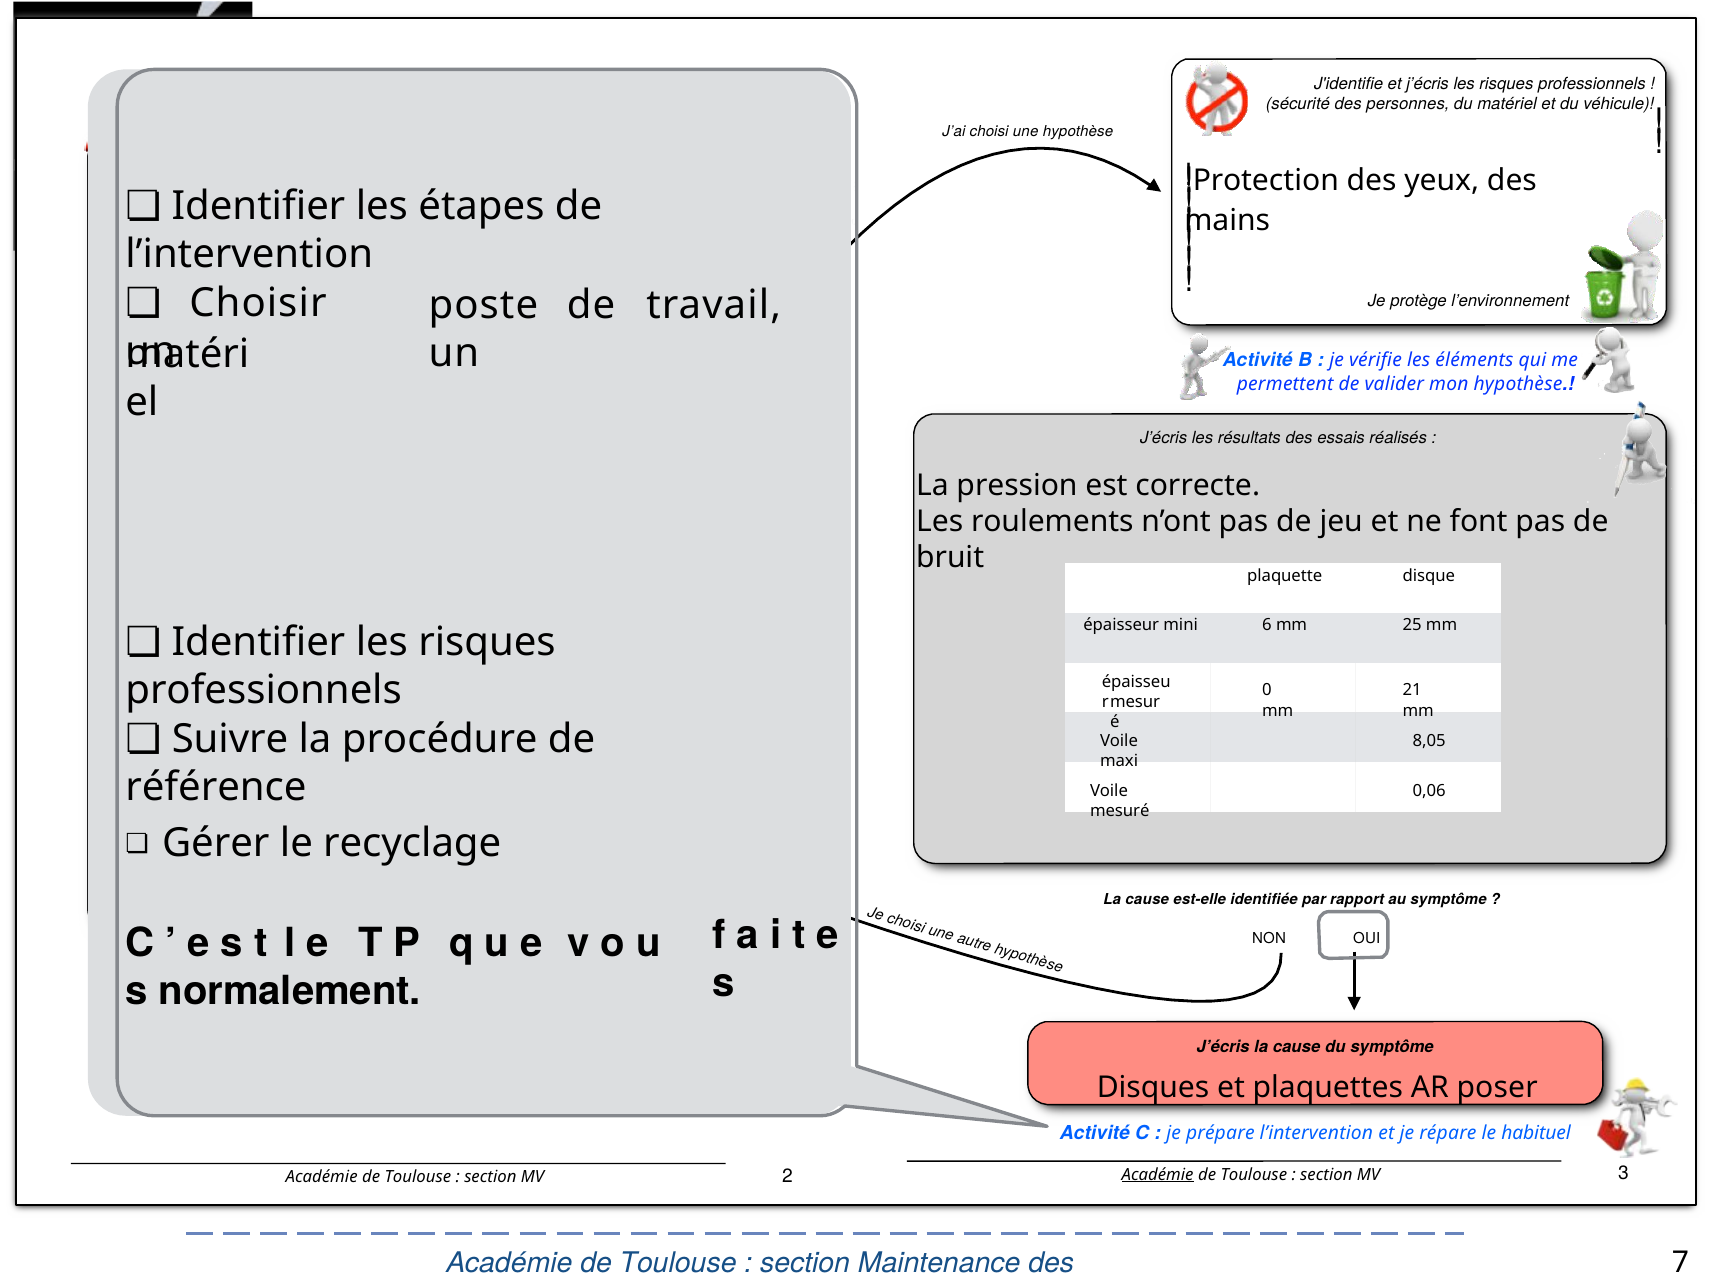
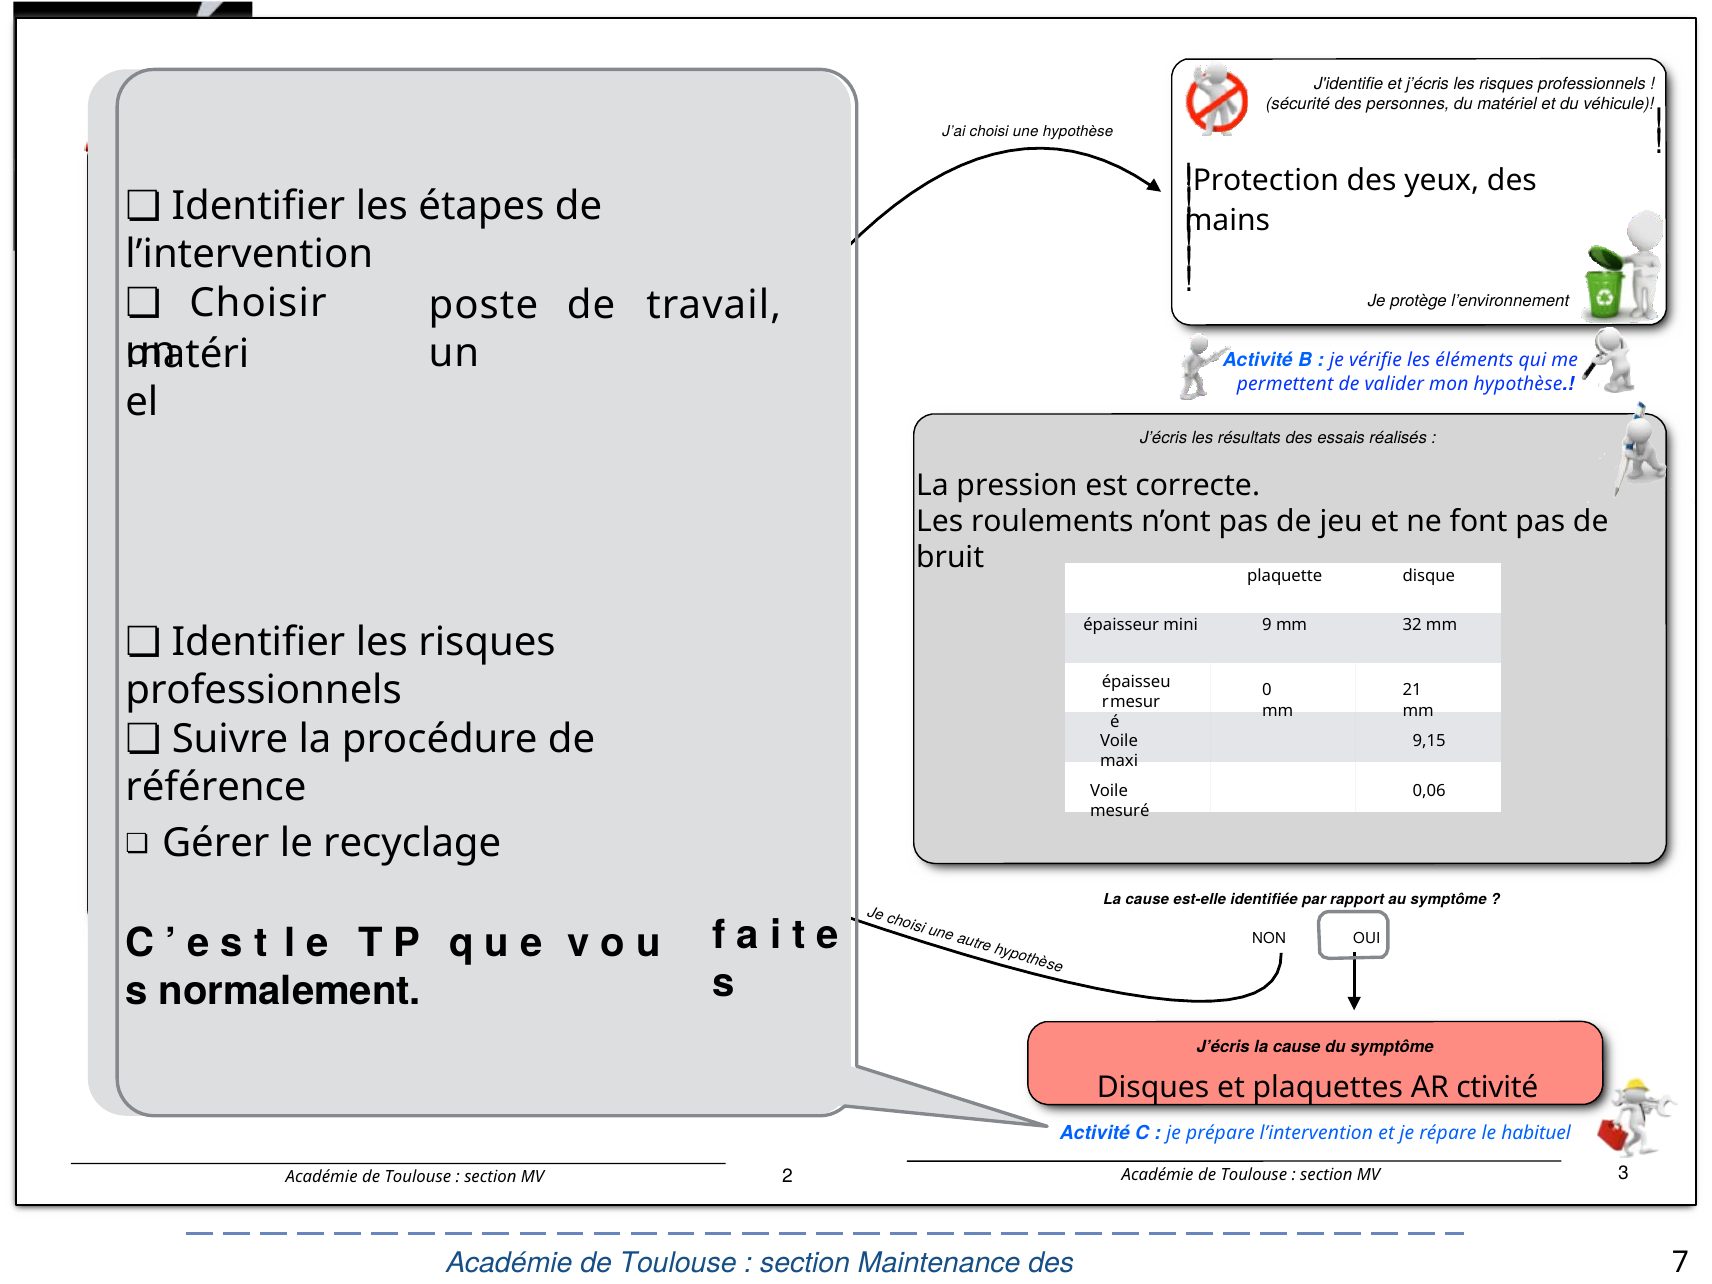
6: 6 -> 9 (1267, 625)
25: 25 -> 32 (1412, 625)
8,05: 8,05 -> 9,15 (1429, 741)
poser: poser -> ctivité (1497, 1087)
Académie underline: present -> none (1158, 1175)
